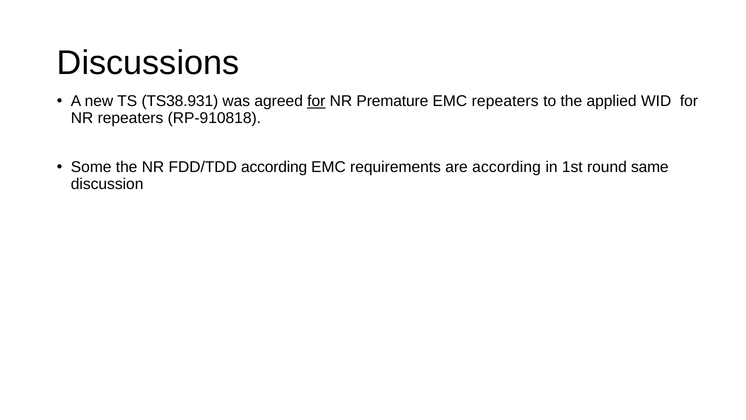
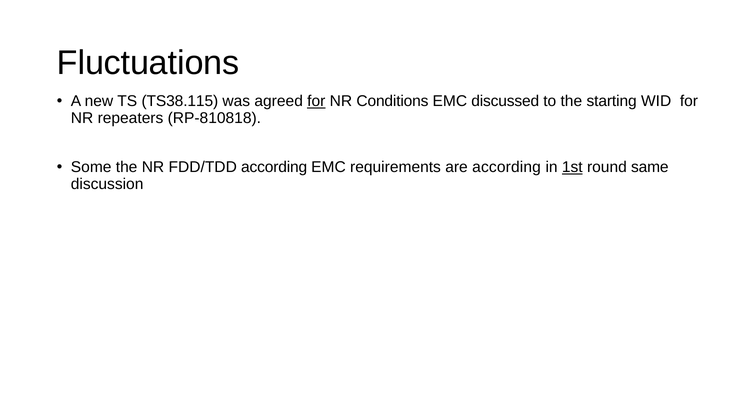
Discussions: Discussions -> Fluctuations (148, 63)
TS38.931: TS38.931 -> TS38.115 (180, 101)
Premature: Premature -> Conditions (392, 101)
EMC repeaters: repeaters -> discussed (505, 101)
applied: applied -> starting (612, 101)
RP-910818: RP-910818 -> RP-810818 (214, 118)
1st underline: none -> present (572, 167)
